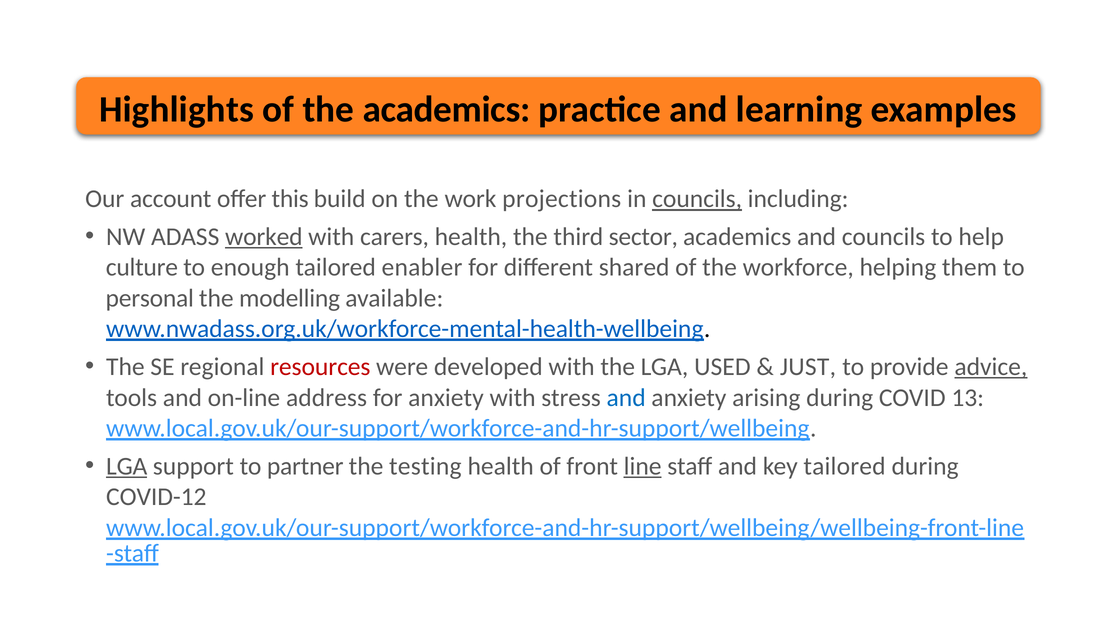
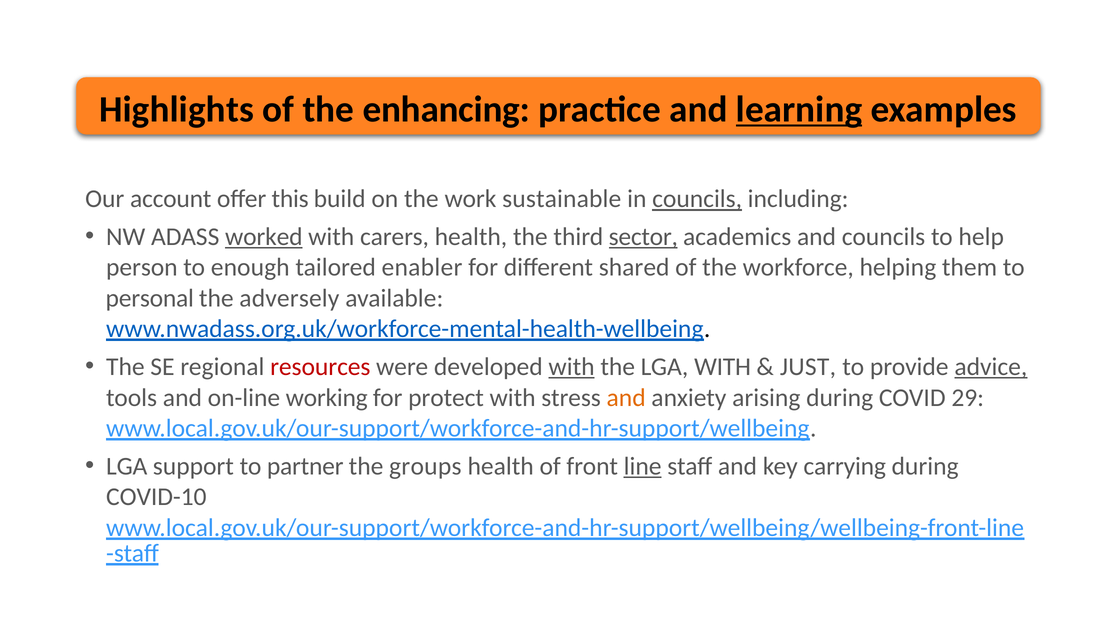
the academics: academics -> enhancing (446, 110)
learning underline: none -> present (799, 110)
projections: projections -> sustainable (562, 199)
sector underline: none -> present (643, 237)
culture: culture -> person (142, 268)
modelling: modelling -> adversely (289, 298)
with underline: none -> present (572, 367)
LGA USED: USED -> WITH (723, 367)
address: address -> working (327, 398)
for anxiety: anxiety -> protect (446, 398)
and colour: blue -> orange (626, 398)
13: 13 -> 29 (968, 398)
LGA underline: present -> none (127, 467)
testing: testing -> groups (425, 467)
key tailored: tailored -> carrying (845, 467)
COVID-12: COVID-12 -> COVID-10 (156, 497)
